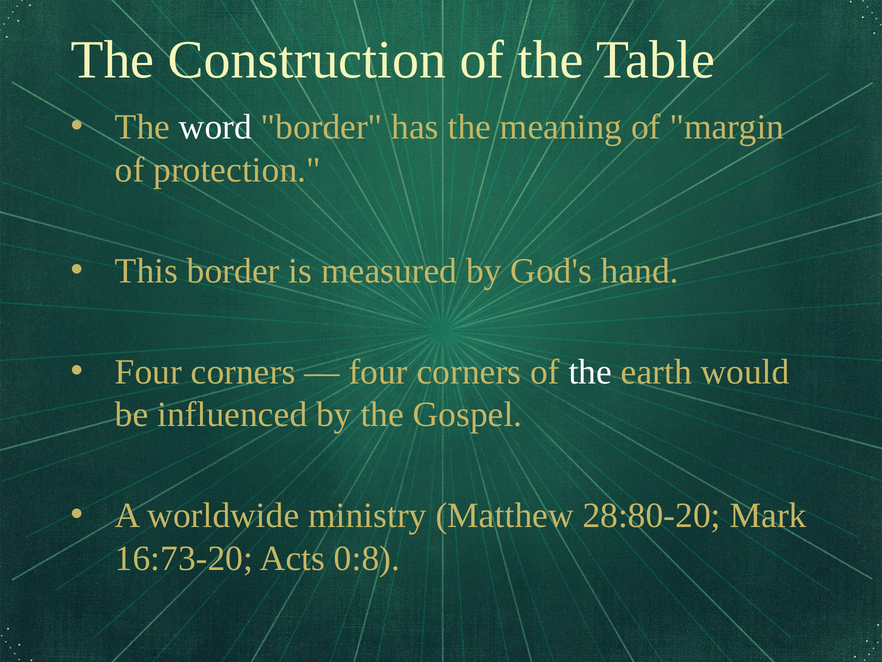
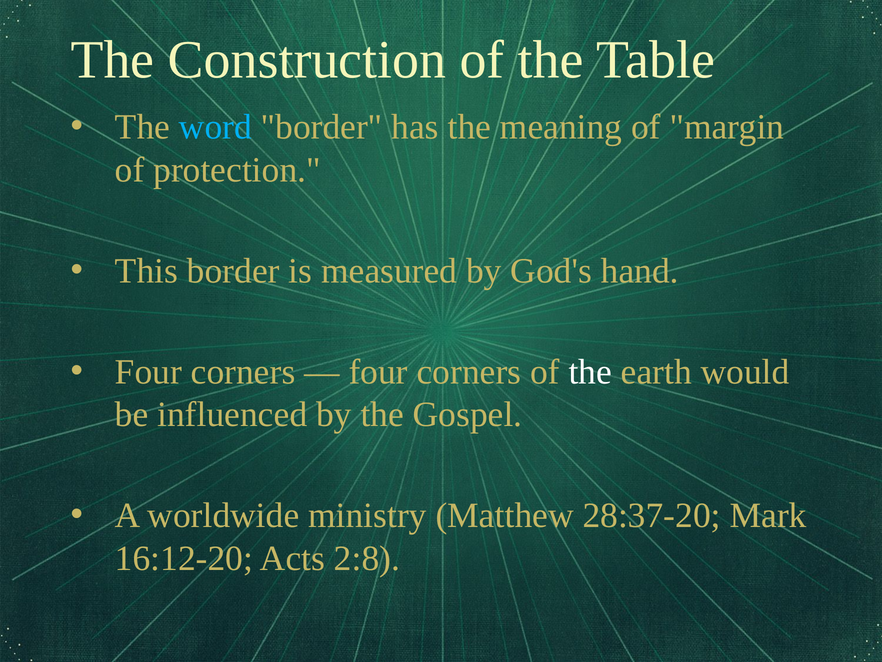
word colour: white -> light blue (215, 127)
28:80-20: 28:80-20 -> 28:37-20 (652, 515)
16:73-20: 16:73-20 -> 16:12-20 (184, 558)
0:8: 0:8 -> 2:8 (367, 558)
